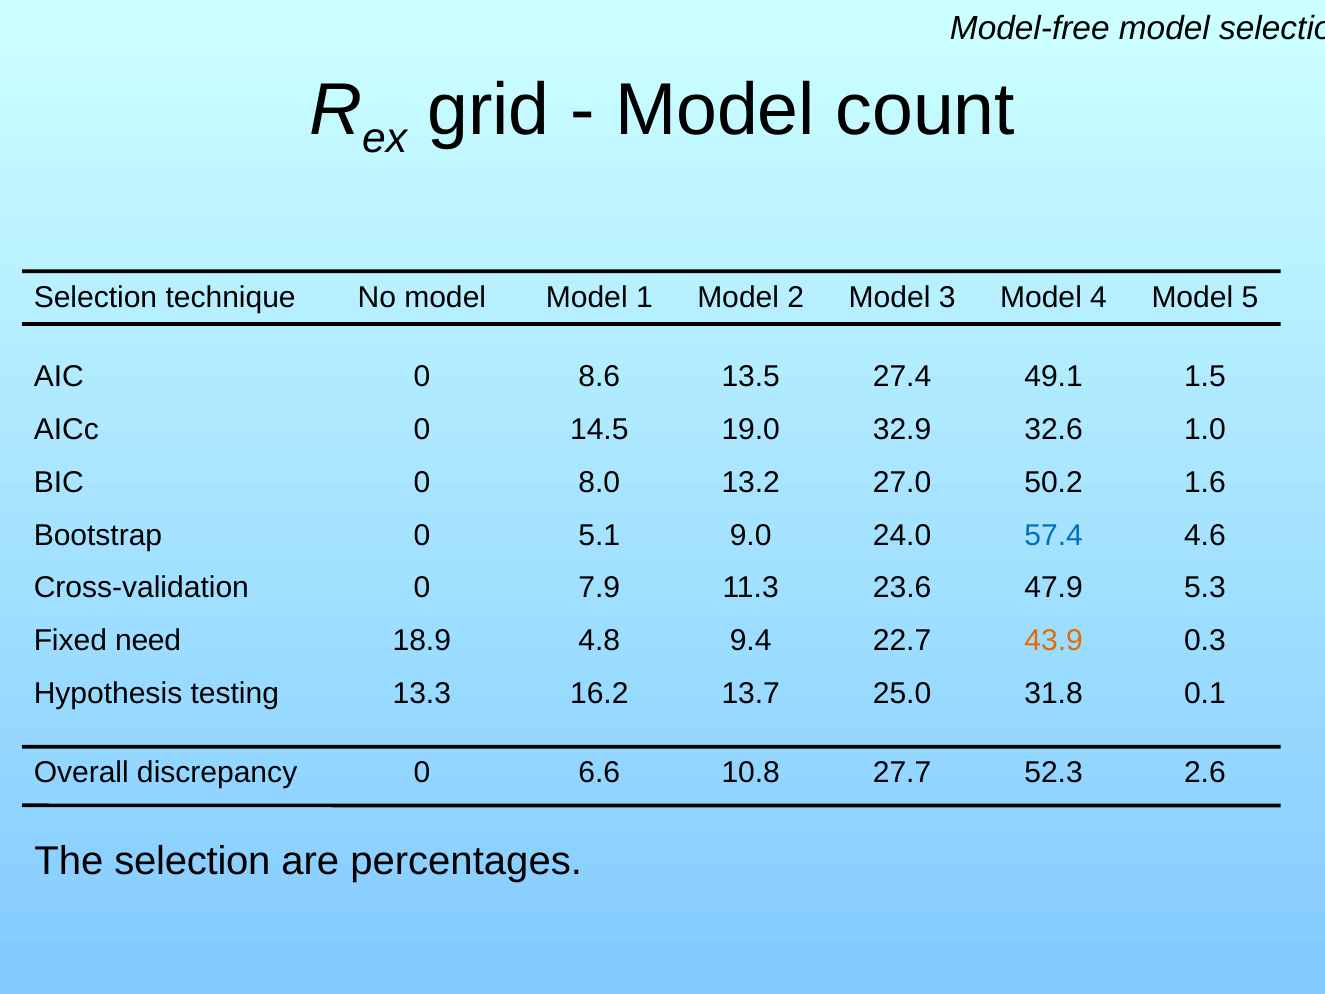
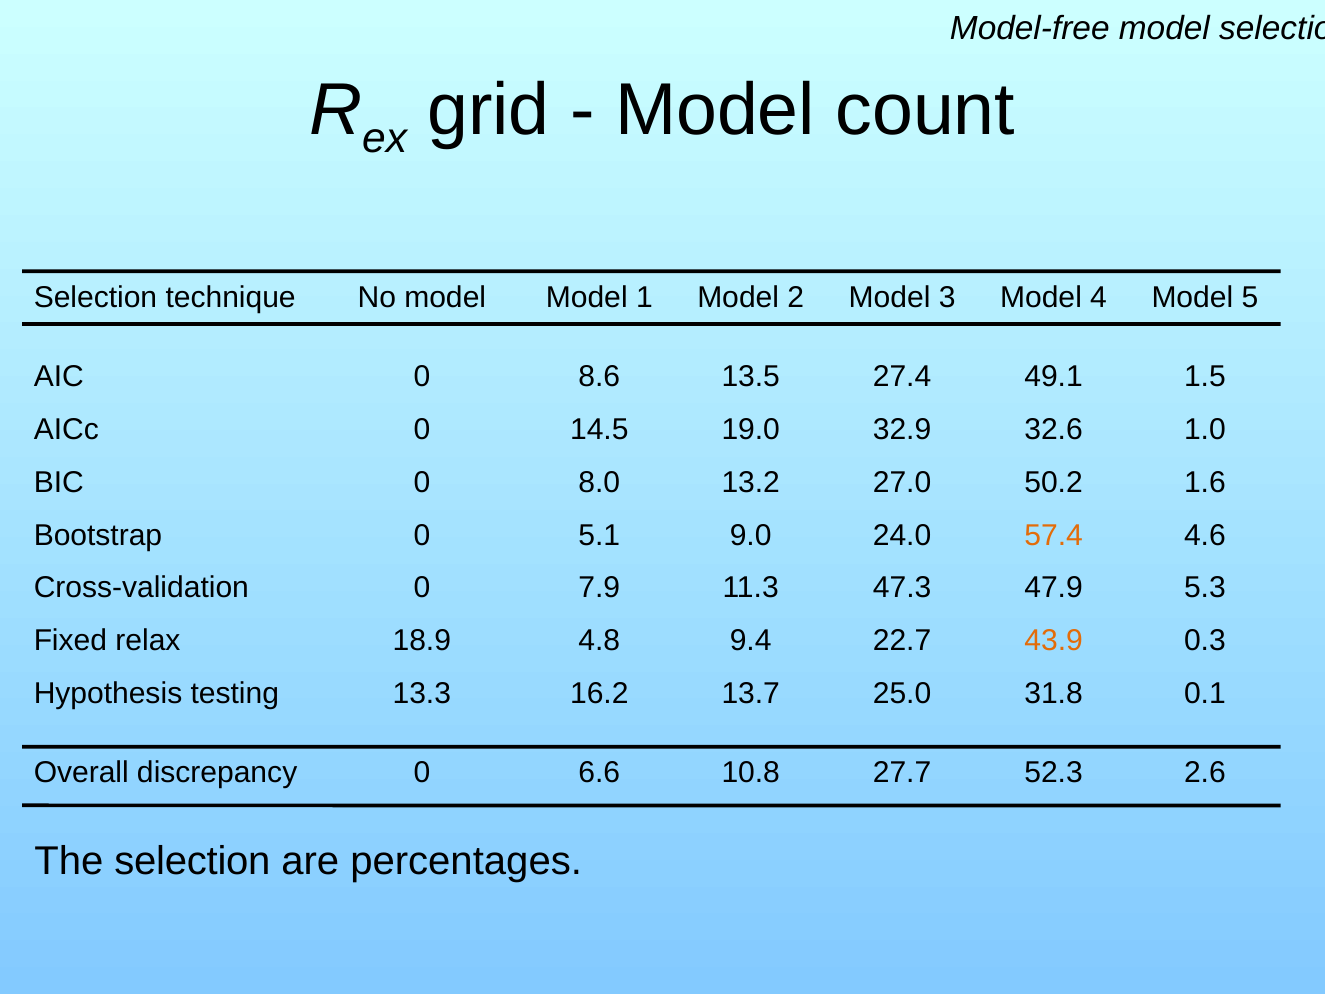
57.4 colour: blue -> orange (1054, 535)
23.6: 23.6 -> 47.3 (902, 588)
need: need -> relax (148, 641)
